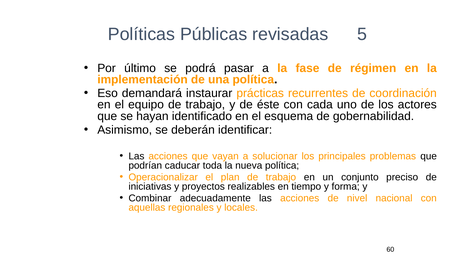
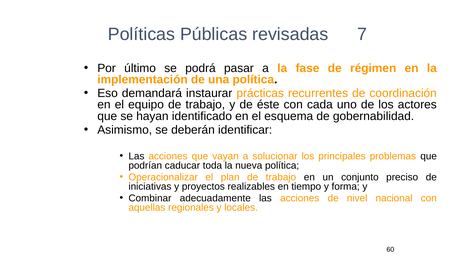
5: 5 -> 7 (362, 34)
